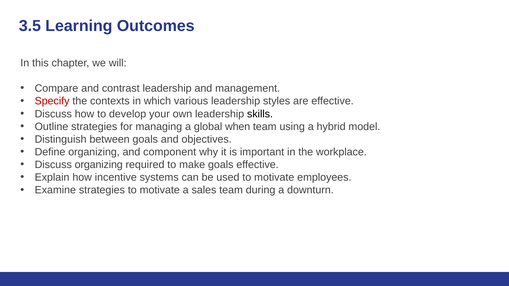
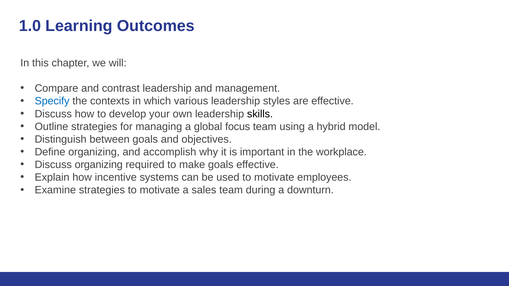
3.5: 3.5 -> 1.0 (30, 26)
Specify colour: red -> blue (52, 101)
when: when -> focus (238, 127)
component: component -> accomplish (170, 152)
